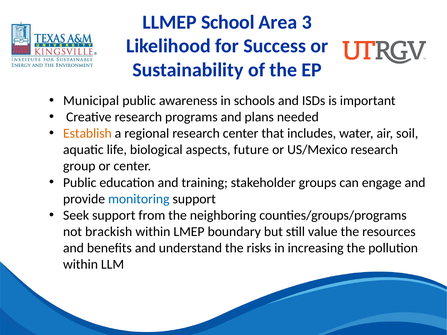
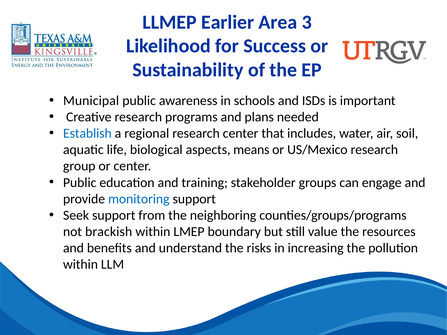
School: School -> Earlier (228, 22)
Establish colour: orange -> blue (87, 134)
future: future -> means (251, 150)
